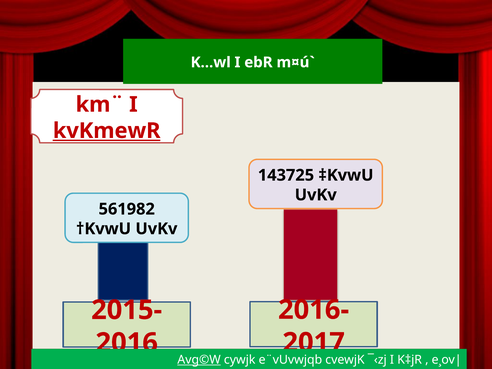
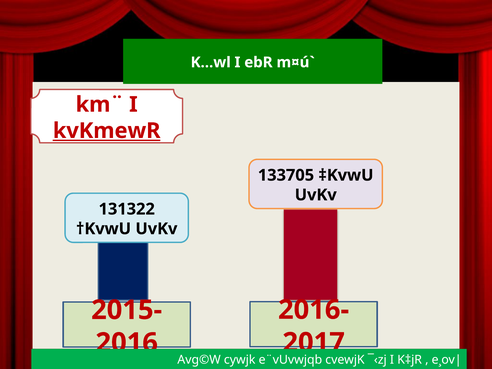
143725: 143725 -> 133705 (286, 175)
561982: 561982 -> 131322 (127, 209)
Avg©W underline: present -> none (199, 360)
